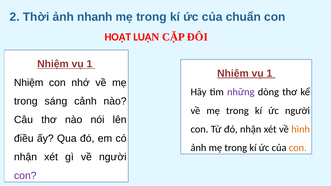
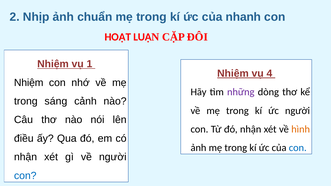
Thời: Thời -> Nhịp (36, 17)
nhanh: nhanh -> chuẩn (95, 17)
chuẩn: chuẩn -> nhanh (243, 17)
1: 1 -> 4 (269, 73)
con colour: orange -> blue (298, 148)
con colour: purple -> blue (25, 176)
